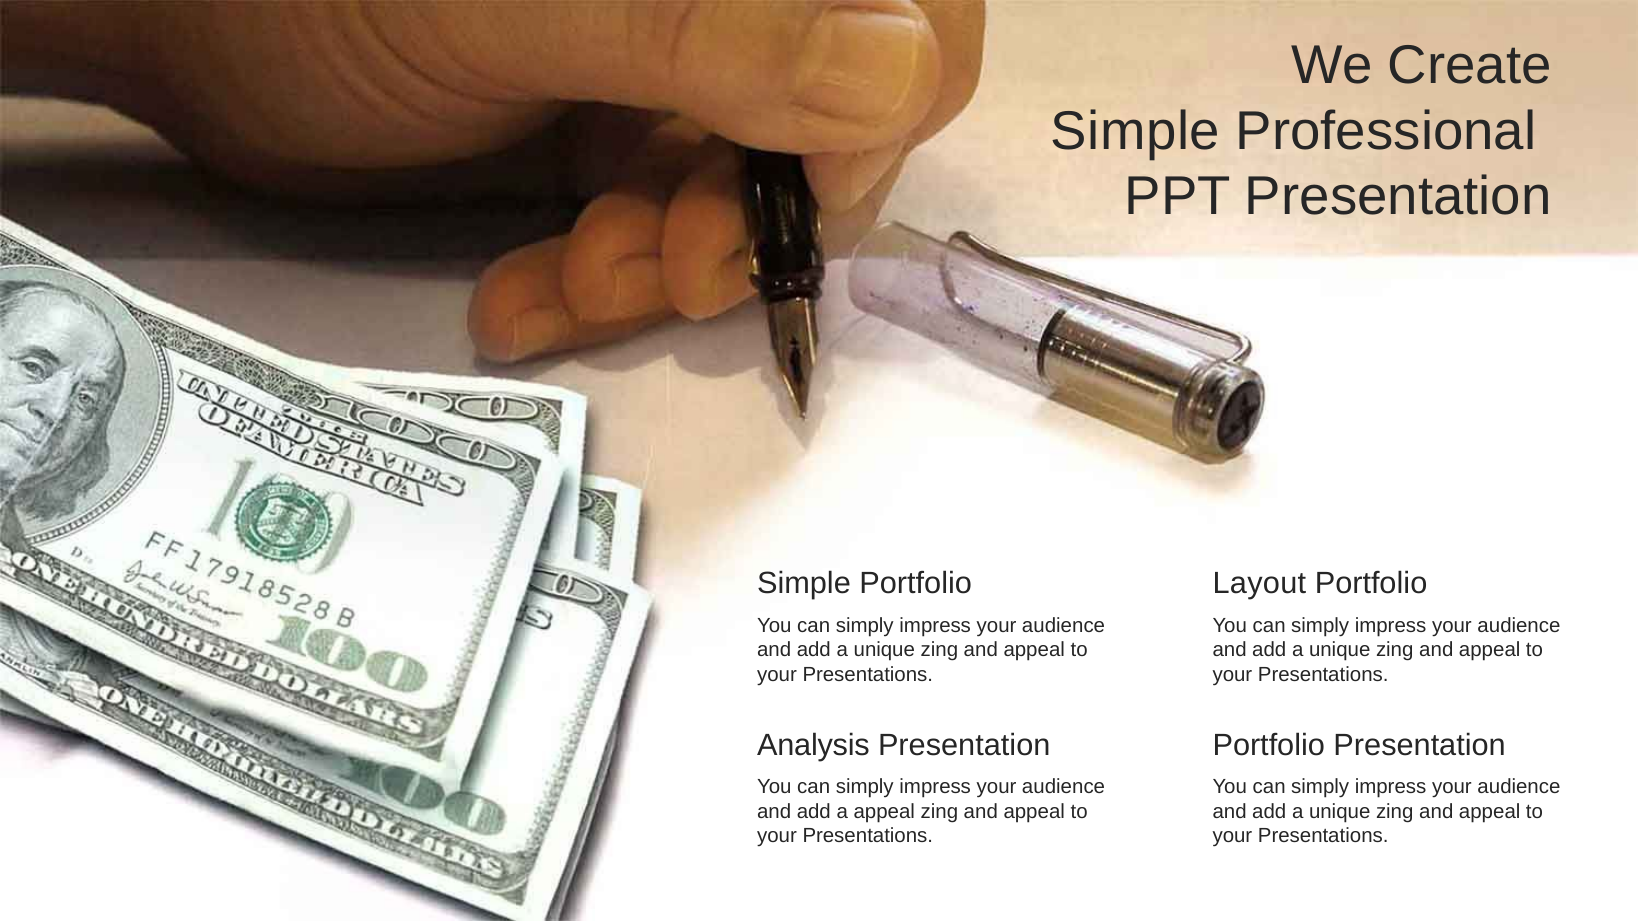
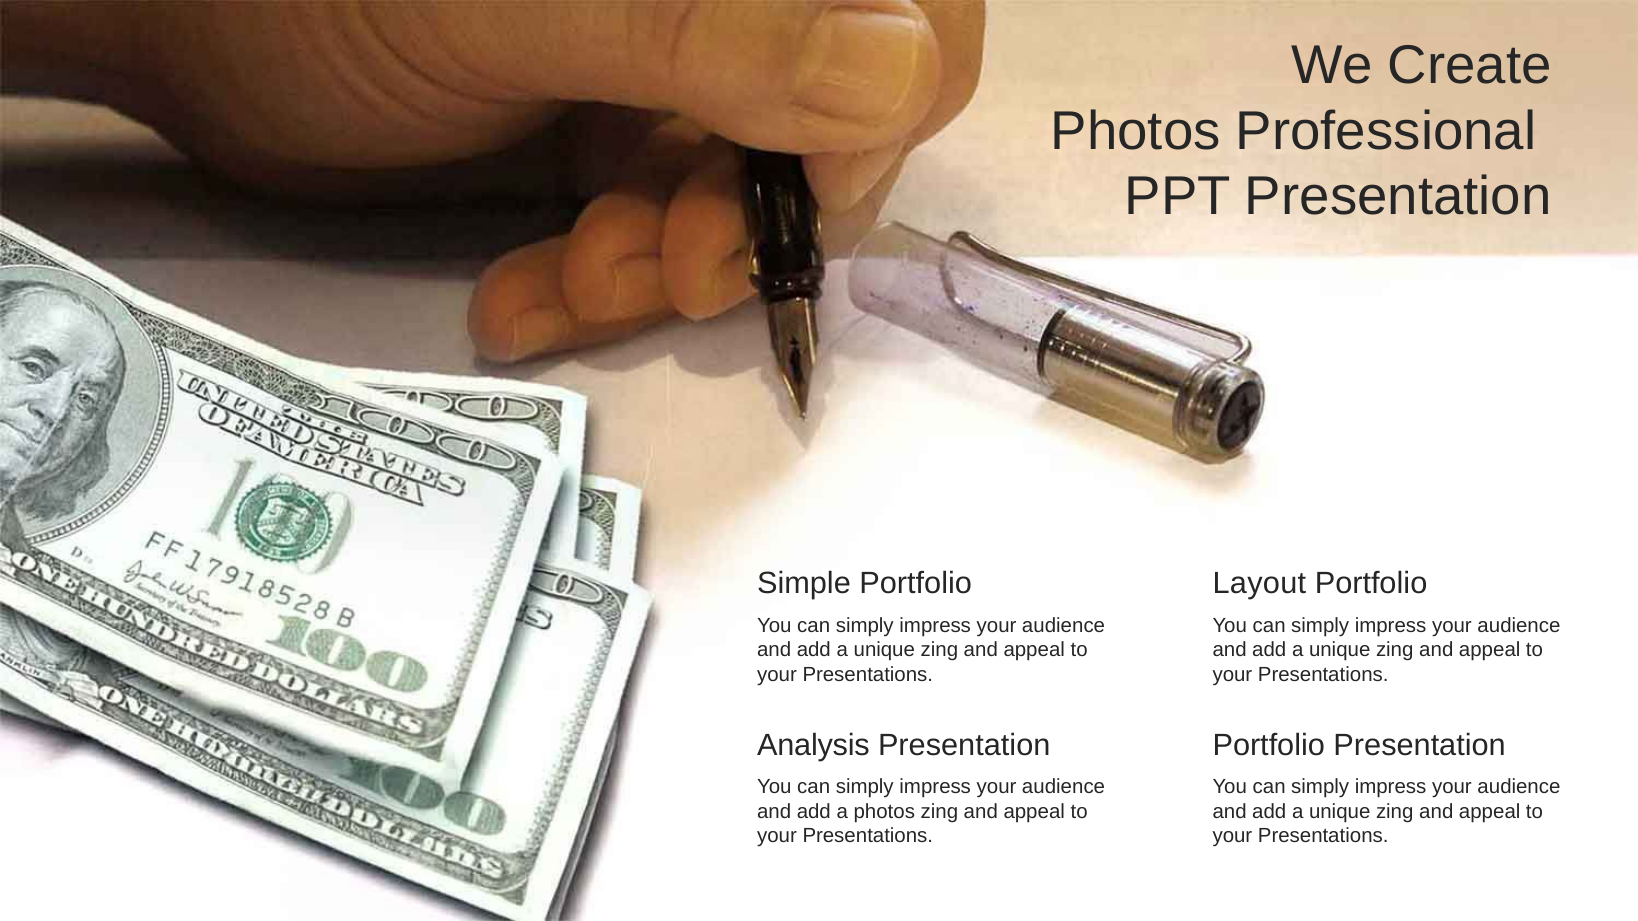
Simple: Simple -> Photos (1136, 131)
a appeal: appeal -> photos (884, 812)
